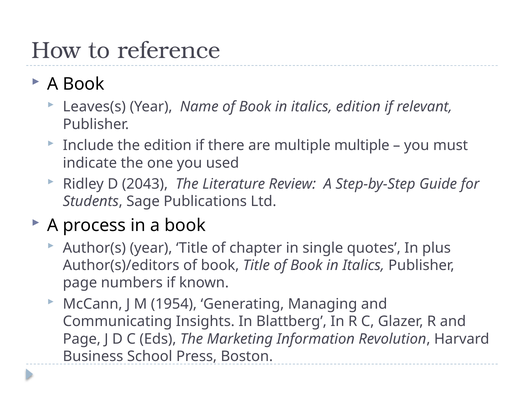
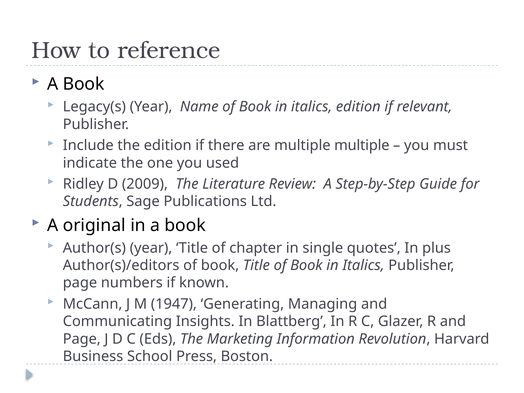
Leaves(s: Leaves(s -> Legacy(s (94, 107)
2043: 2043 -> 2009 (145, 184)
process: process -> original (94, 225)
1954: 1954 -> 1947 (174, 304)
